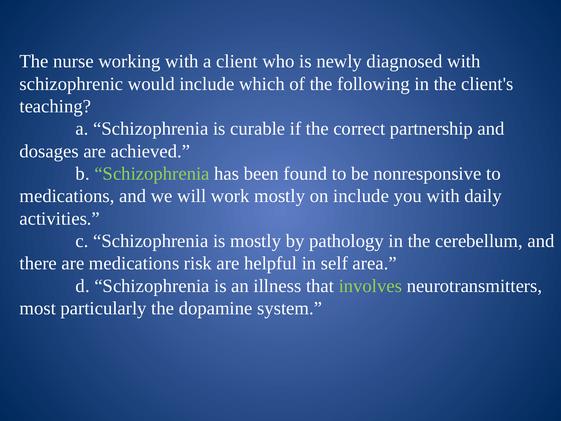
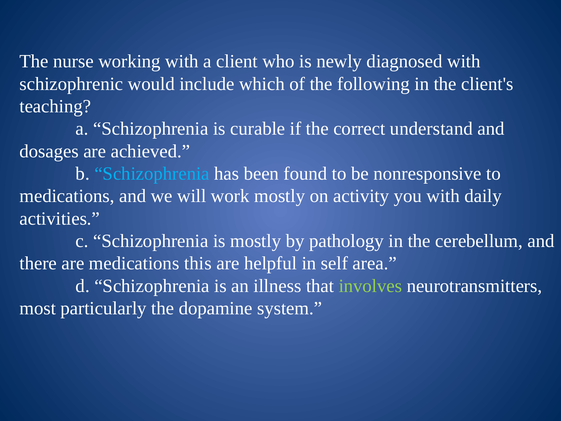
partnership: partnership -> understand (431, 129)
Schizophrenia colour: light green -> light blue (152, 174)
on include: include -> activity (361, 196)
risk: risk -> this (198, 263)
